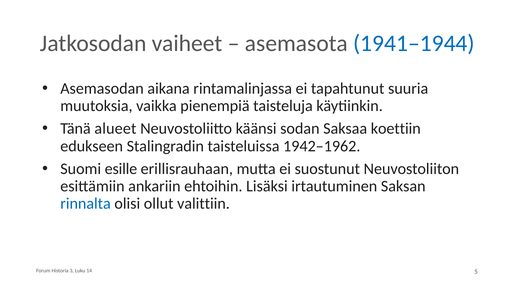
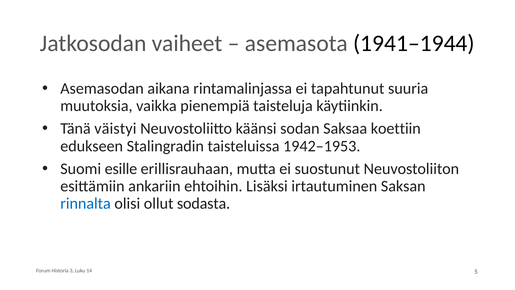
1941–1944 colour: blue -> black (414, 43)
alueet: alueet -> väistyi (115, 128)
1942–1962: 1942–1962 -> 1942–1953 (322, 146)
valittiin: valittiin -> sodasta (204, 203)
